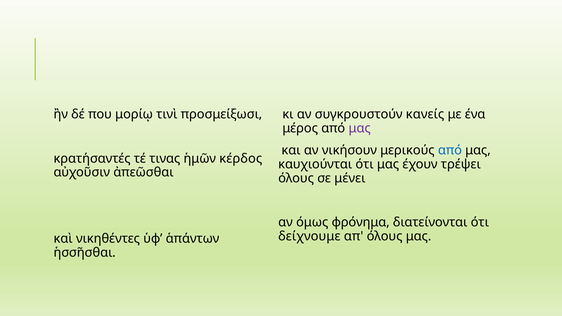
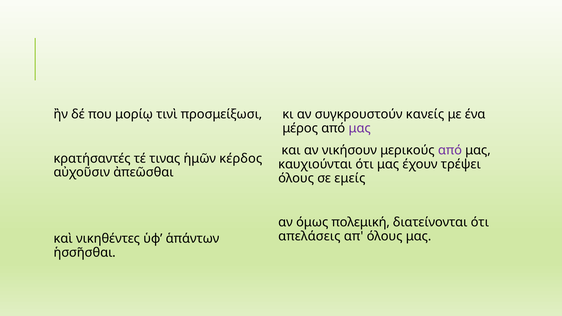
από colour: blue -> purple (450, 150)
μένει: μένει -> εμείς (350, 178)
φρόνημα: φρόνημα -> πολεμική (361, 222)
δείχνουμε: δείχνουμε -> απελάσεις (309, 236)
